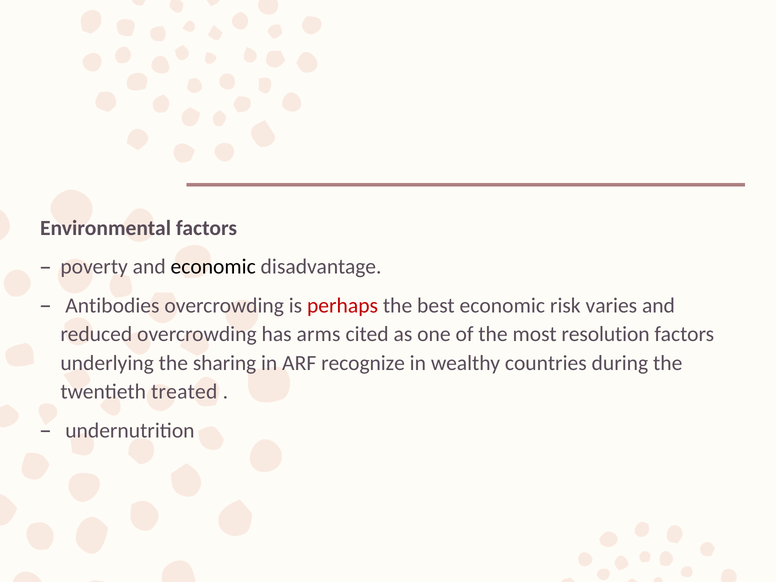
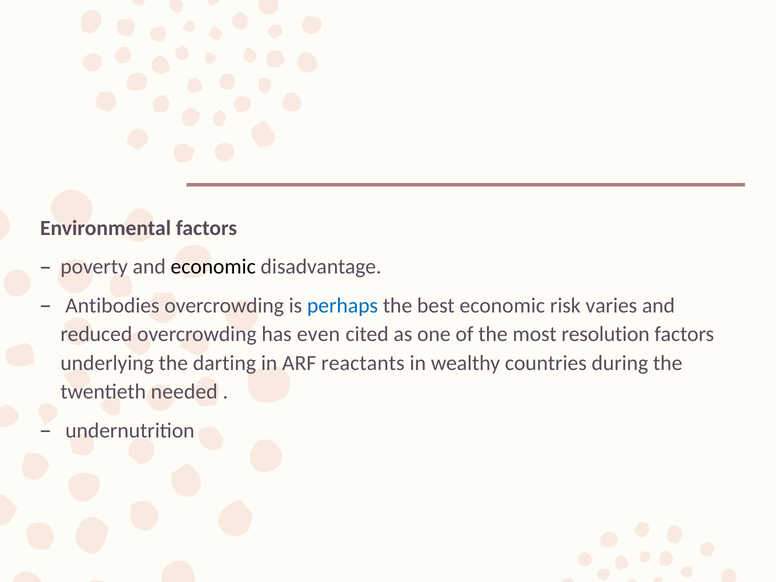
perhaps colour: red -> blue (343, 306)
arms: arms -> even (318, 334)
sharing: sharing -> darting (224, 363)
recognize: recognize -> reactants (363, 363)
treated: treated -> needed (184, 392)
